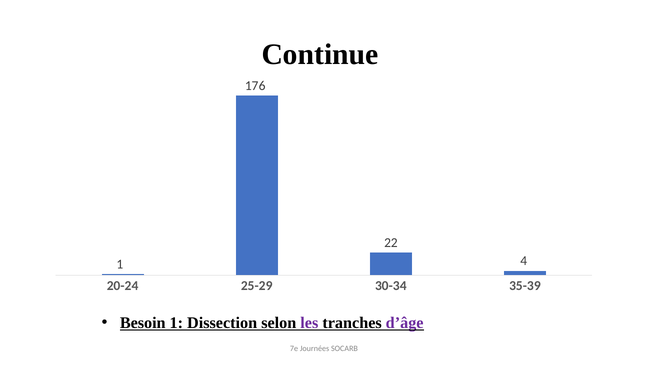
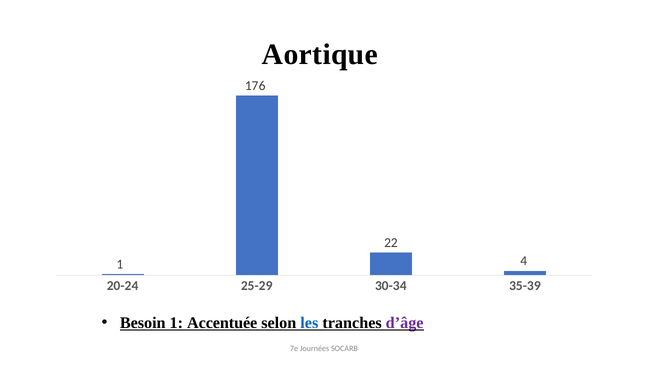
Continue: Continue -> Aortique (320, 54)
Dissection: Dissection -> Accentuée (222, 322)
les colour: purple -> blue (309, 322)
